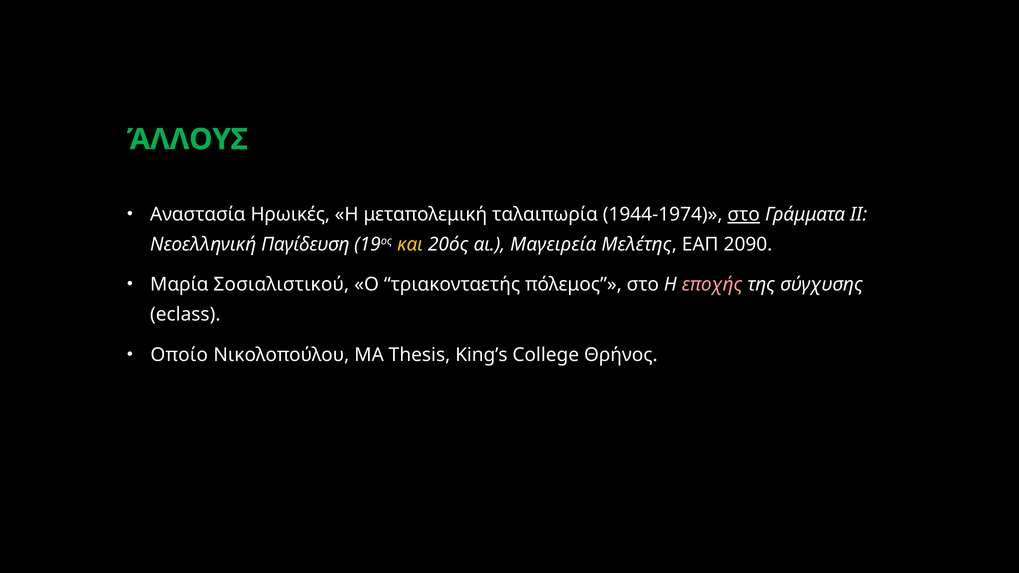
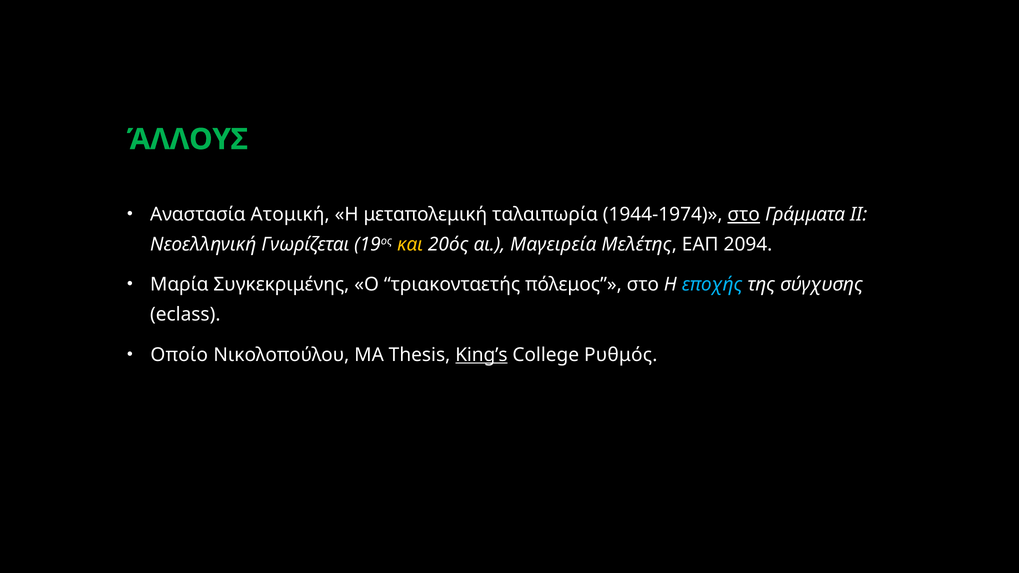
Ηρωικές: Ηρωικές -> Ατομική (290, 215)
Παγίδευση: Παγίδευση -> Γνωρίζεται (305, 244)
2090: 2090 -> 2094 (748, 244)
Σοσιαλιστικού: Σοσιαλιστικού -> Συγκεκριμένης (281, 285)
εποχής colour: pink -> light blue (712, 285)
King’s underline: none -> present (481, 355)
Θρήνος: Θρήνος -> Ρυθμός (621, 355)
